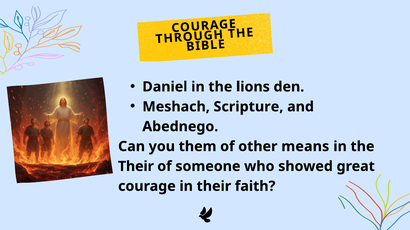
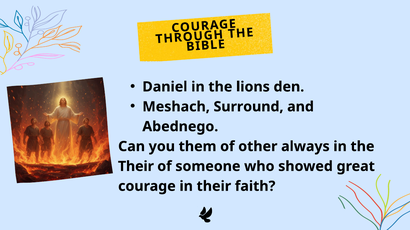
Scripture: Scripture -> Surround (249, 107)
means: means -> always (305, 147)
